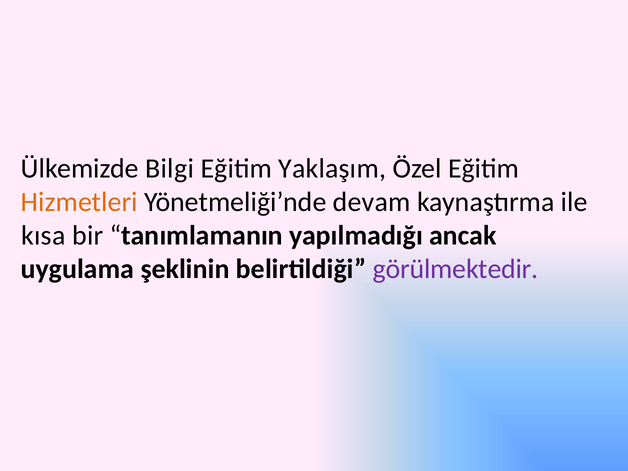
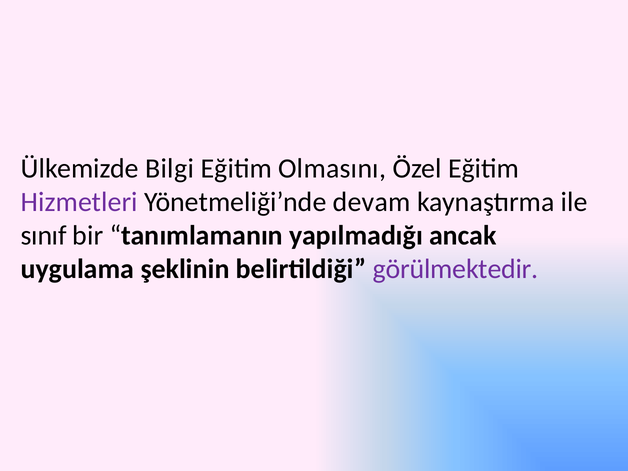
Yaklaşım: Yaklaşım -> Olmasını (332, 169)
Hizmetleri colour: orange -> purple (79, 202)
kısa: kısa -> sınıf (44, 236)
